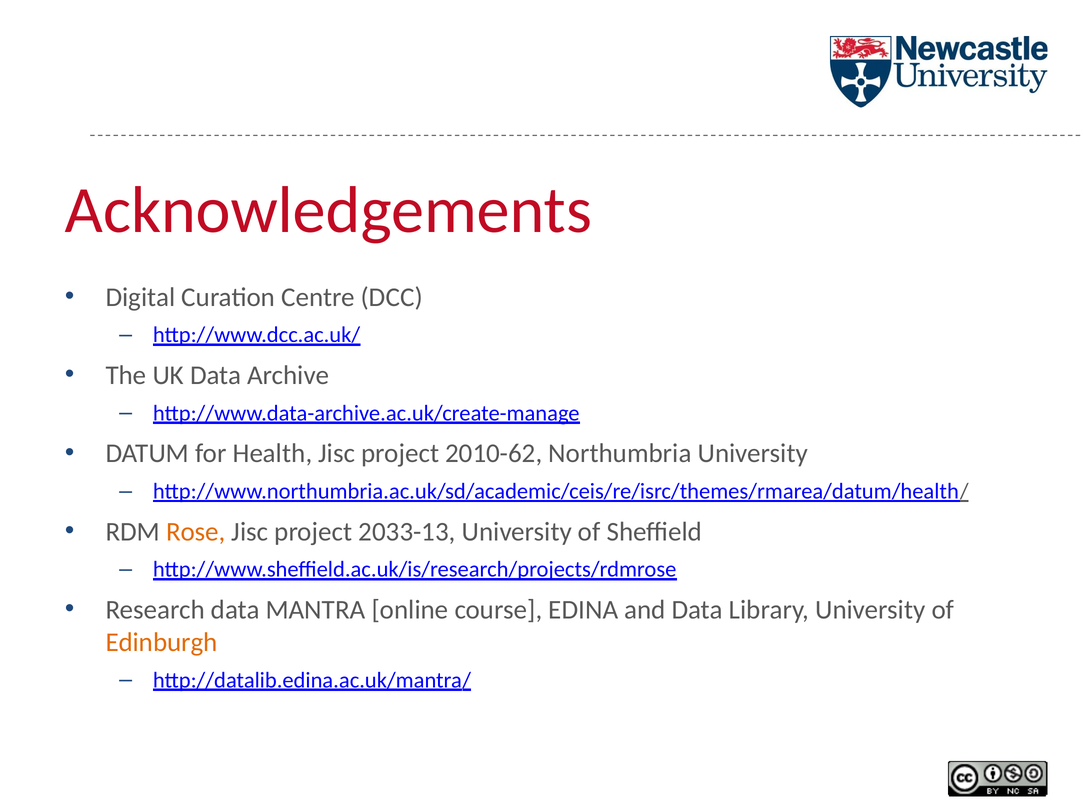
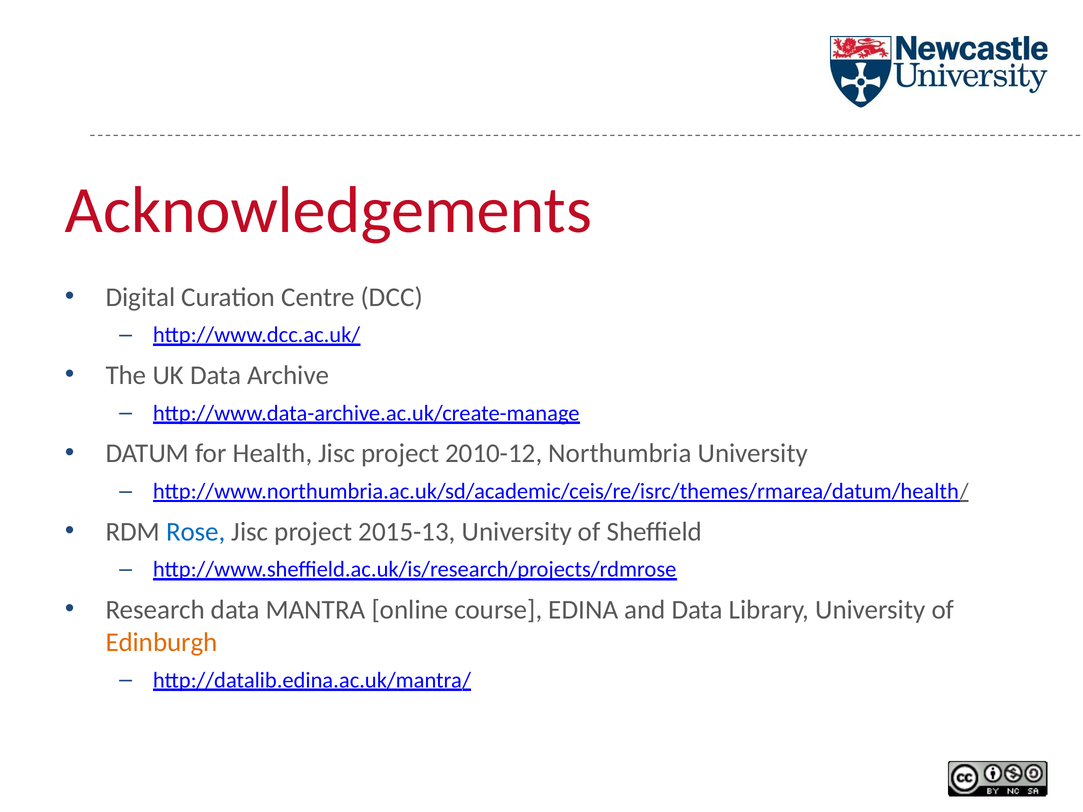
2010-62: 2010-62 -> 2010-12 (494, 454)
Rose colour: orange -> blue (196, 532)
2033-13: 2033-13 -> 2015-13 (407, 532)
